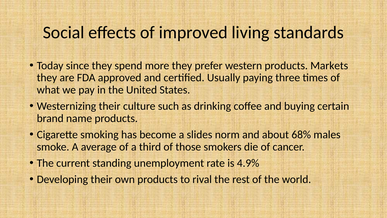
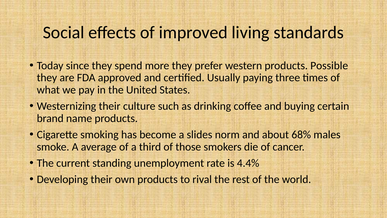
Markets: Markets -> Possible (329, 65)
4.9%: 4.9% -> 4.4% (248, 163)
